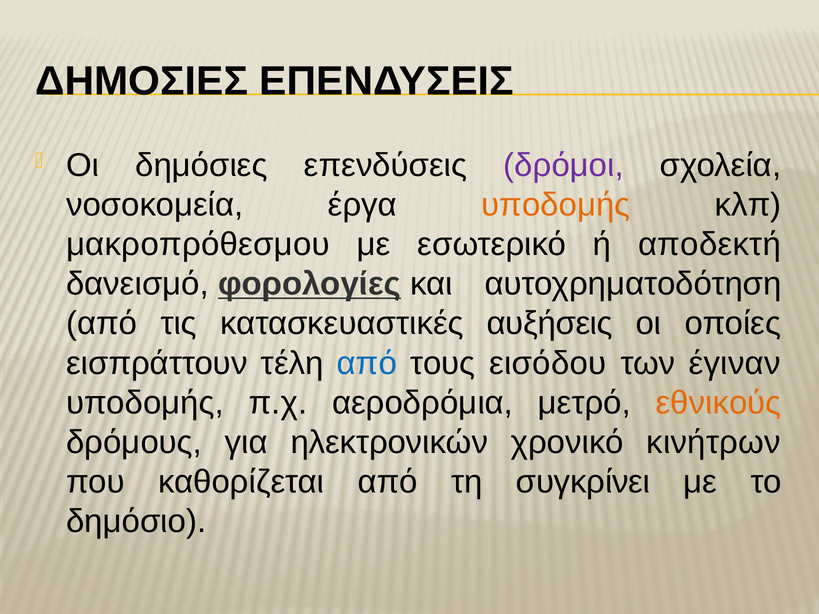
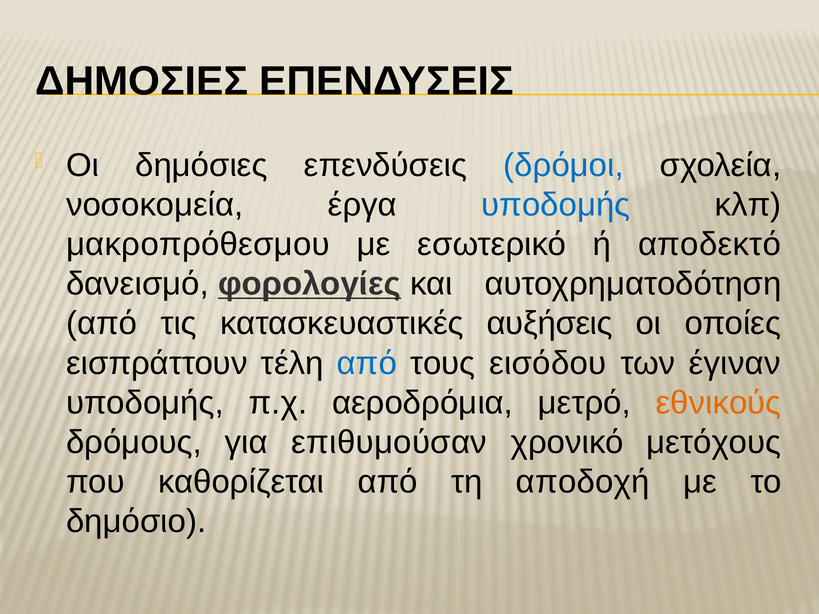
δρόμοι colour: purple -> blue (564, 165)
υποδομής colour: orange -> blue (556, 205)
αποδεκτή: αποδεκτή -> αποδεκτό (710, 245)
ηλεκτρονικών: ηλεκτρονικών -> επιθυμούσαν (389, 442)
κινήτρων: κινήτρων -> μετόχους (714, 442)
συγκρίνει: συγκρίνει -> αποδοχή (583, 482)
